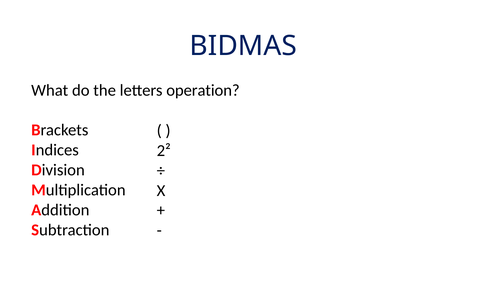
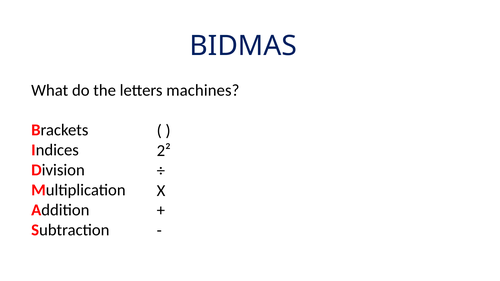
operation: operation -> machines (203, 90)
